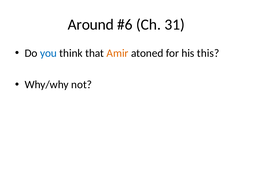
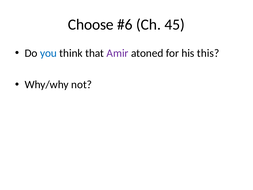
Around: Around -> Choose (91, 24)
31: 31 -> 45 (175, 24)
Amir colour: orange -> purple (118, 53)
